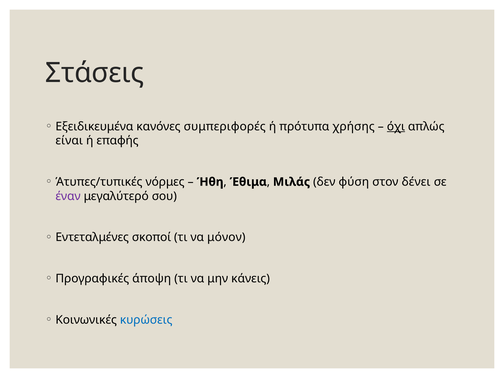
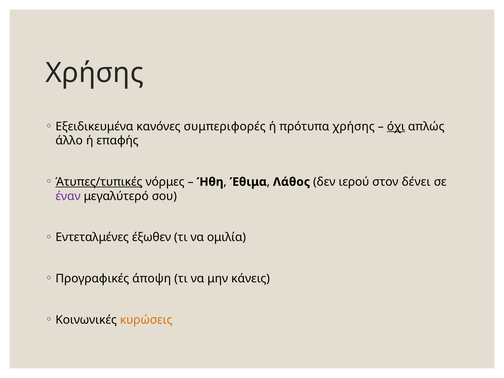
Στάσεις: Στάσεις -> Χρήσης (95, 73)
είναι: είναι -> άλλο (69, 141)
Άτυπες/τυπικές underline: none -> present (99, 182)
Μιλάς: Μιλάς -> Λάθος (291, 182)
φύση: φύση -> ιερού (354, 182)
σκοποί: σκοποί -> έξωθεν (152, 237)
μόνον: μόνον -> ομιλία (226, 237)
κυρώσεις colour: blue -> orange (146, 320)
